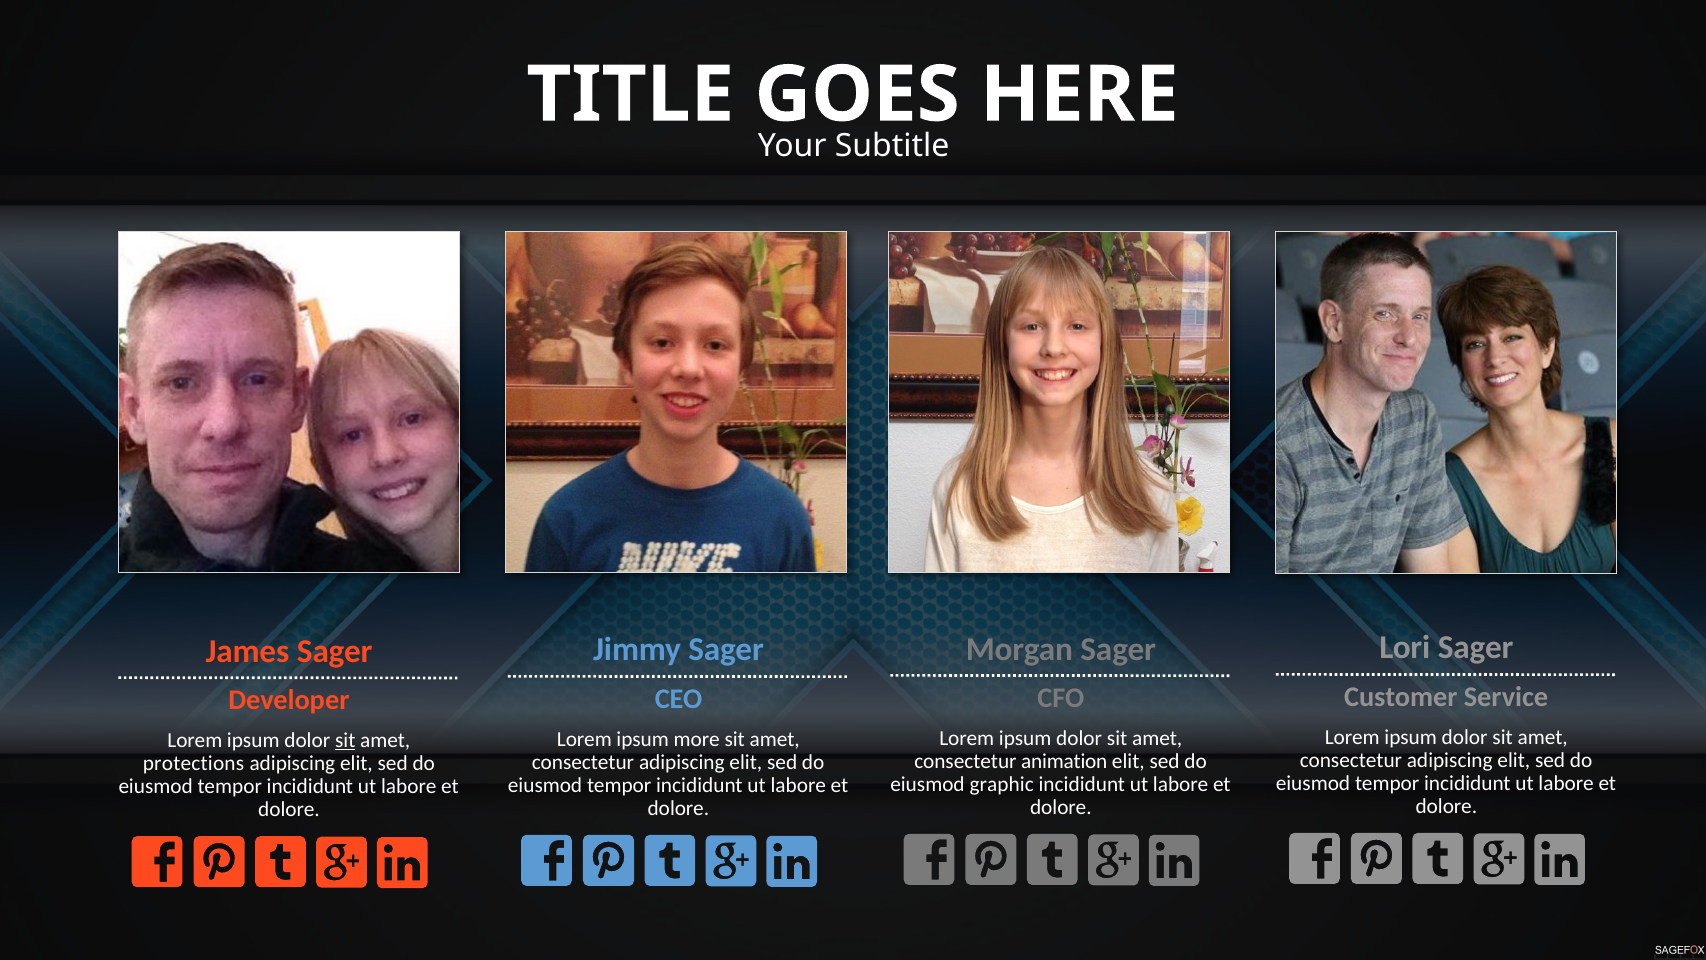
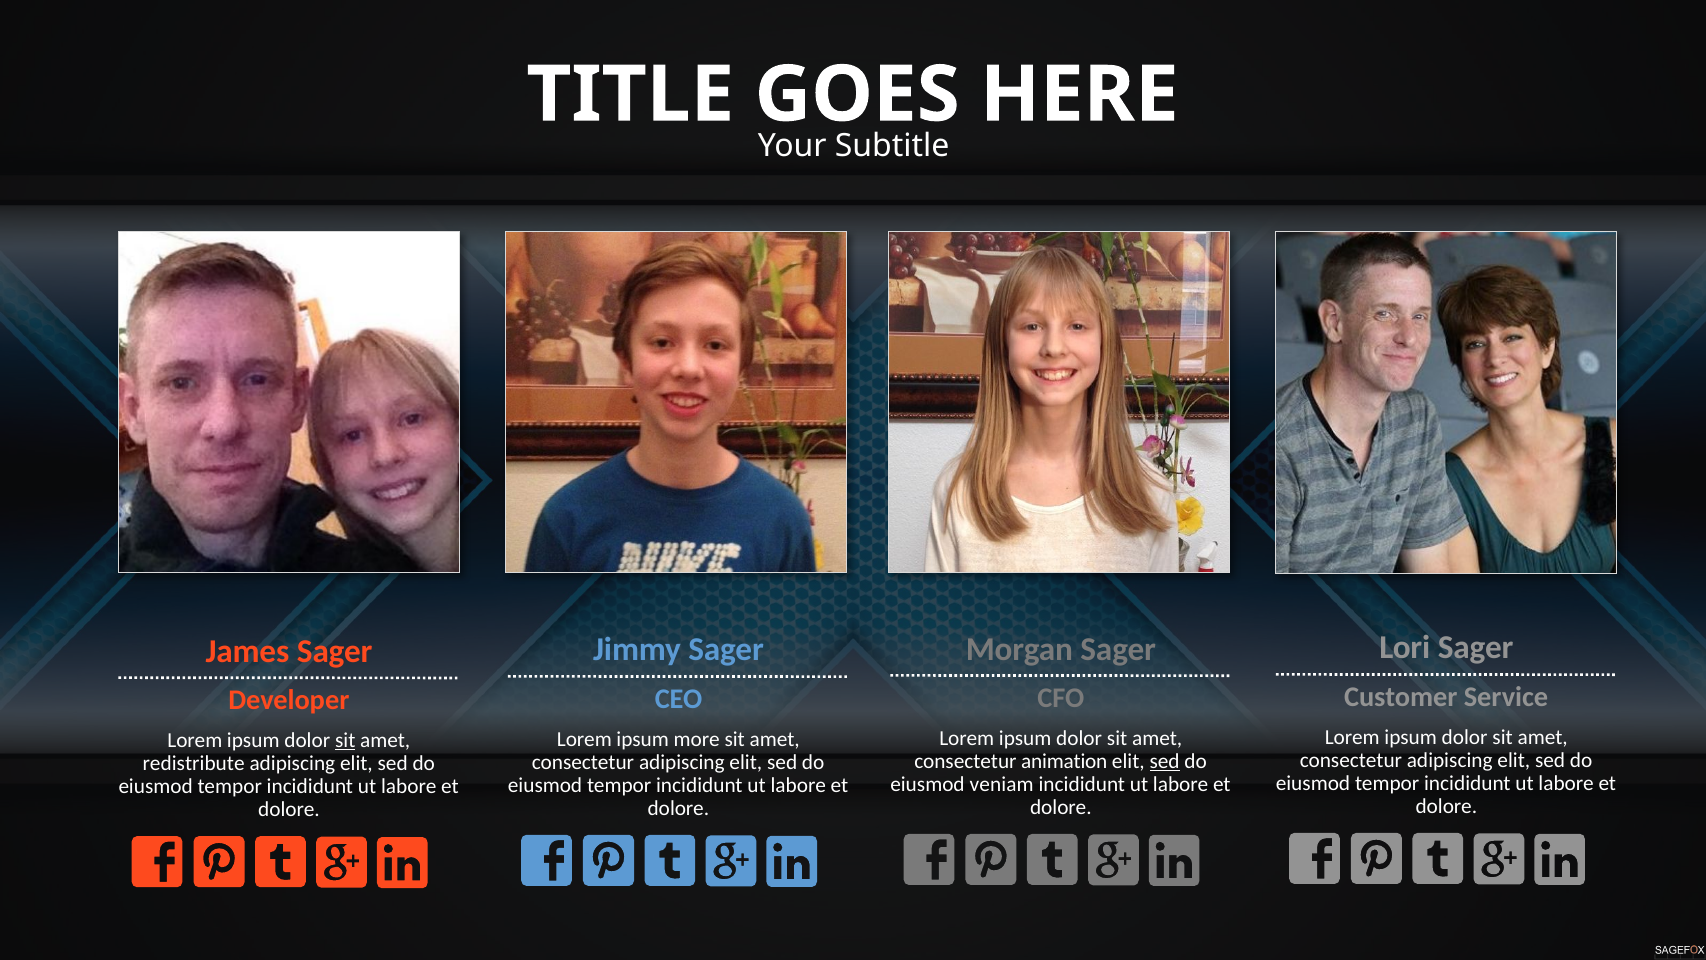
sed underline: none -> present (1165, 761)
protections: protections -> redistribute (194, 763)
graphic: graphic -> veniam (1002, 784)
